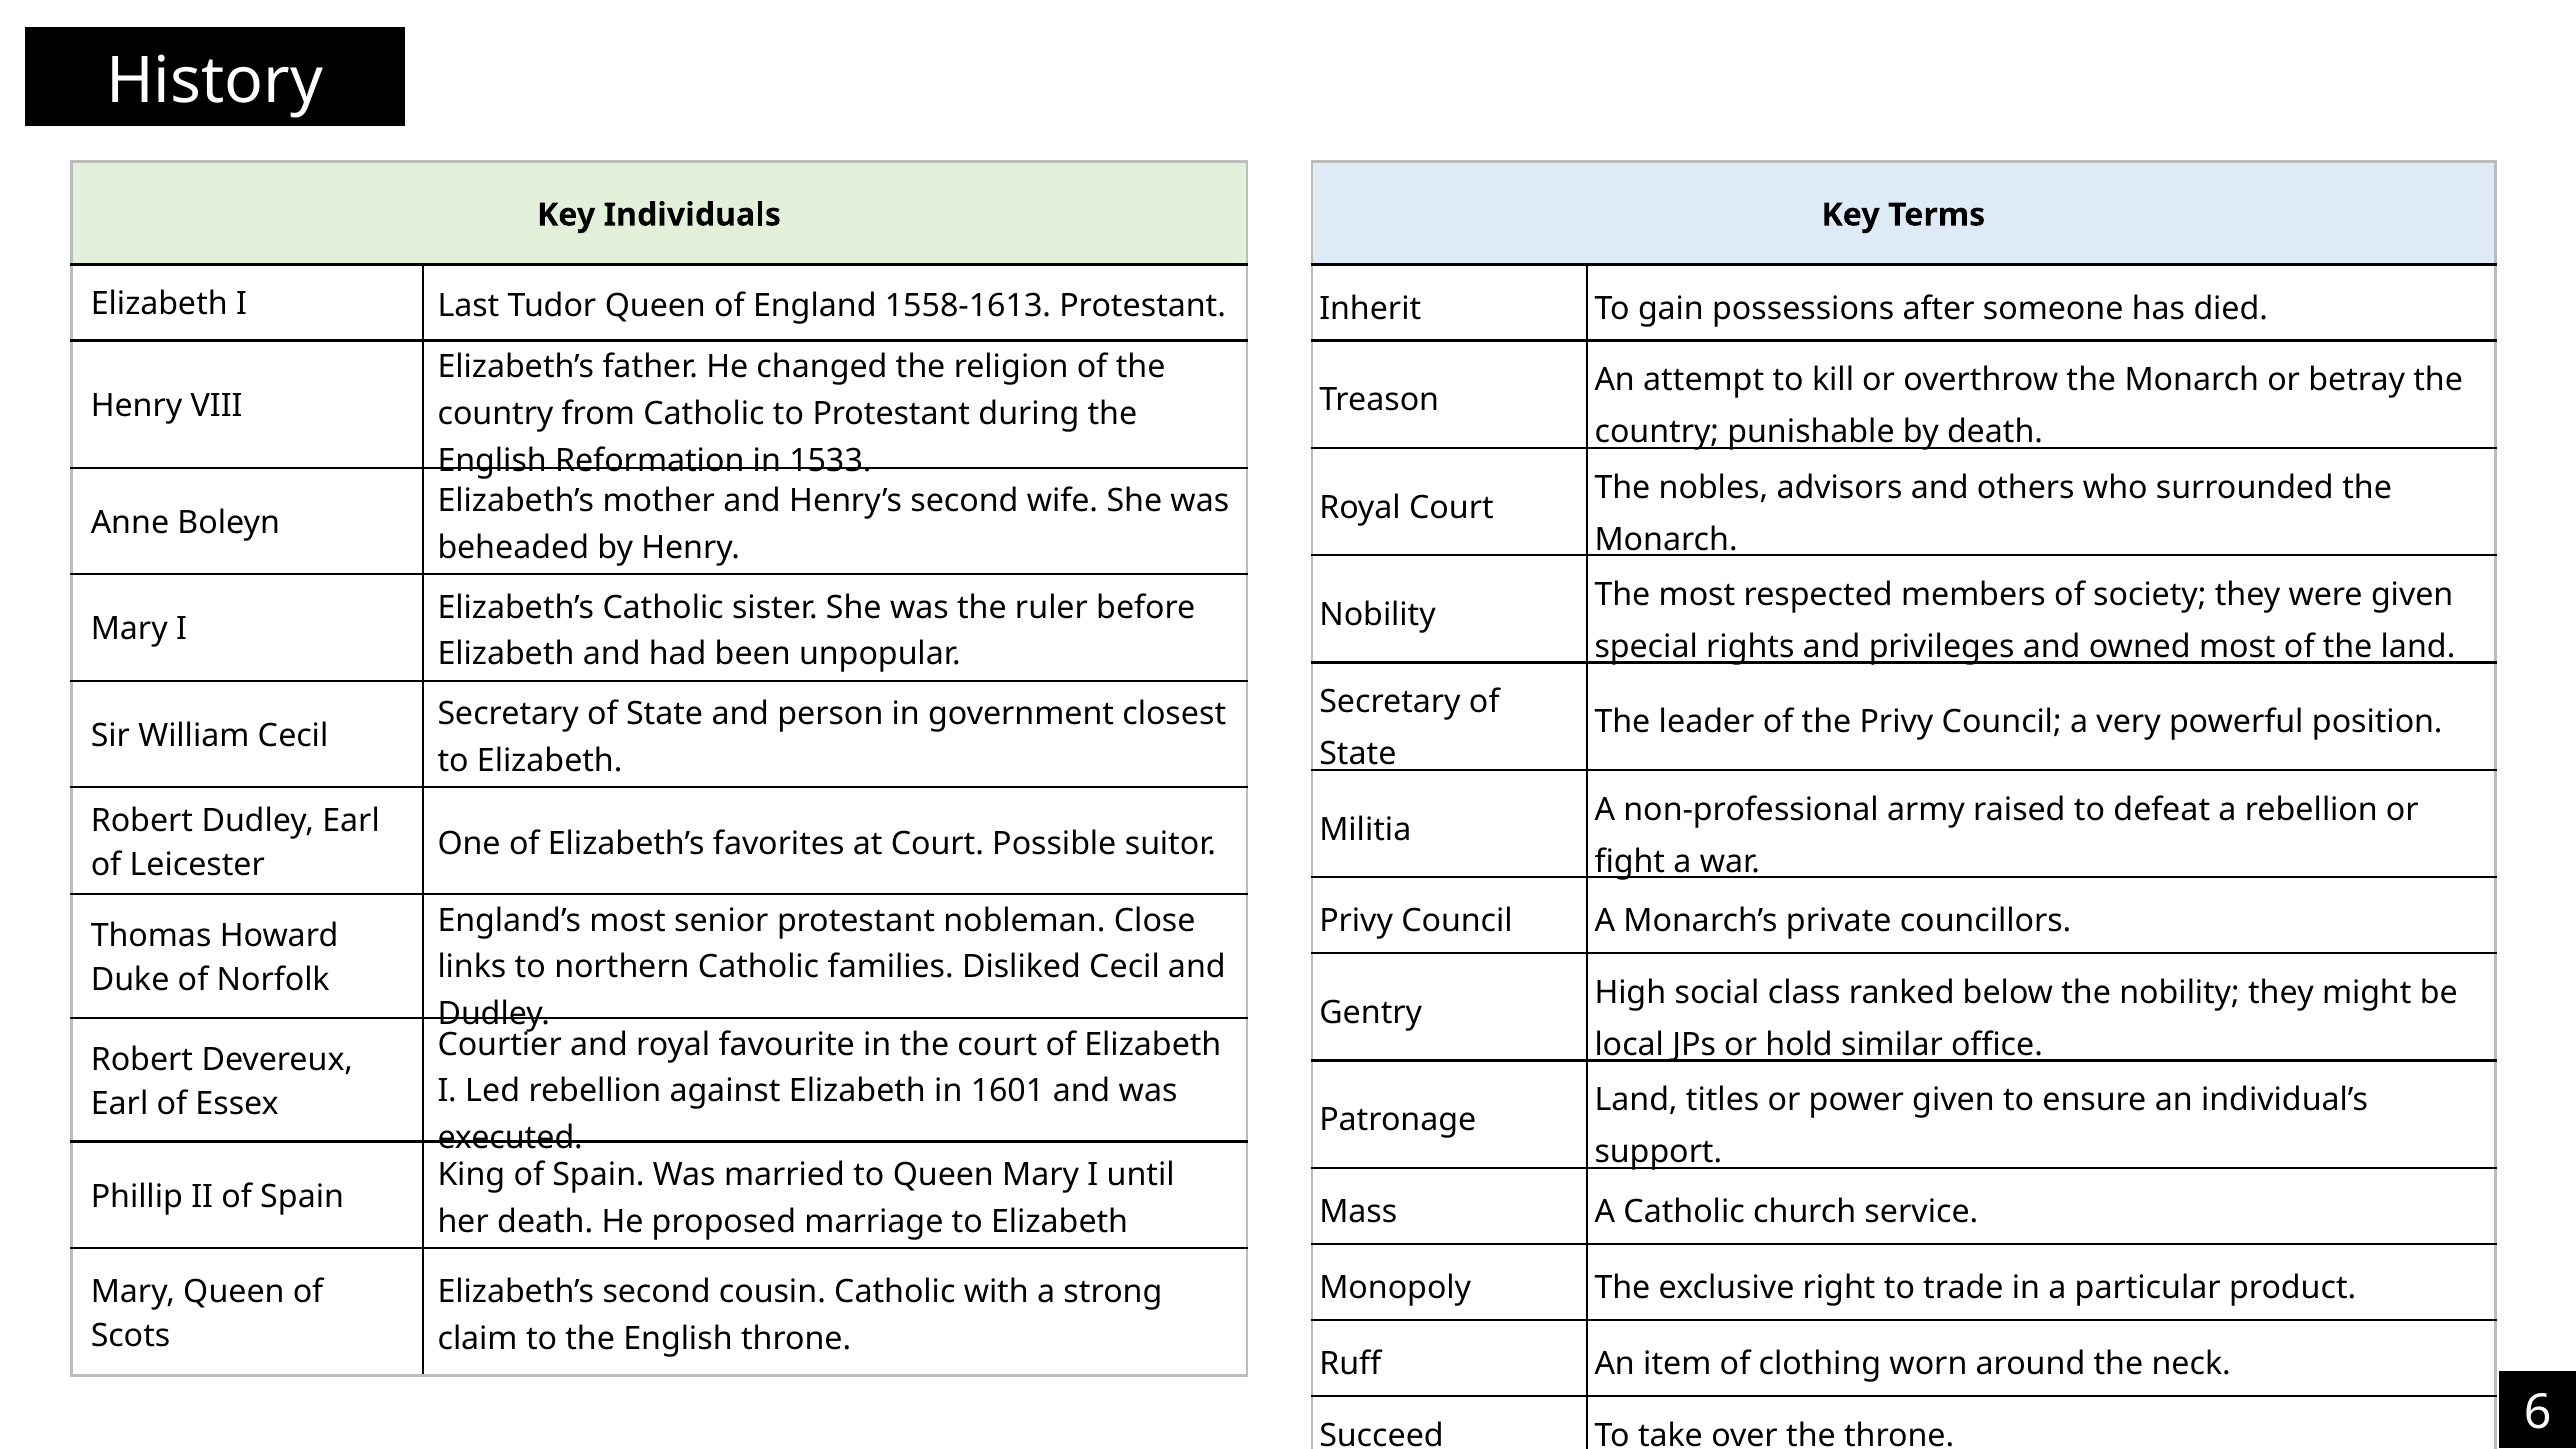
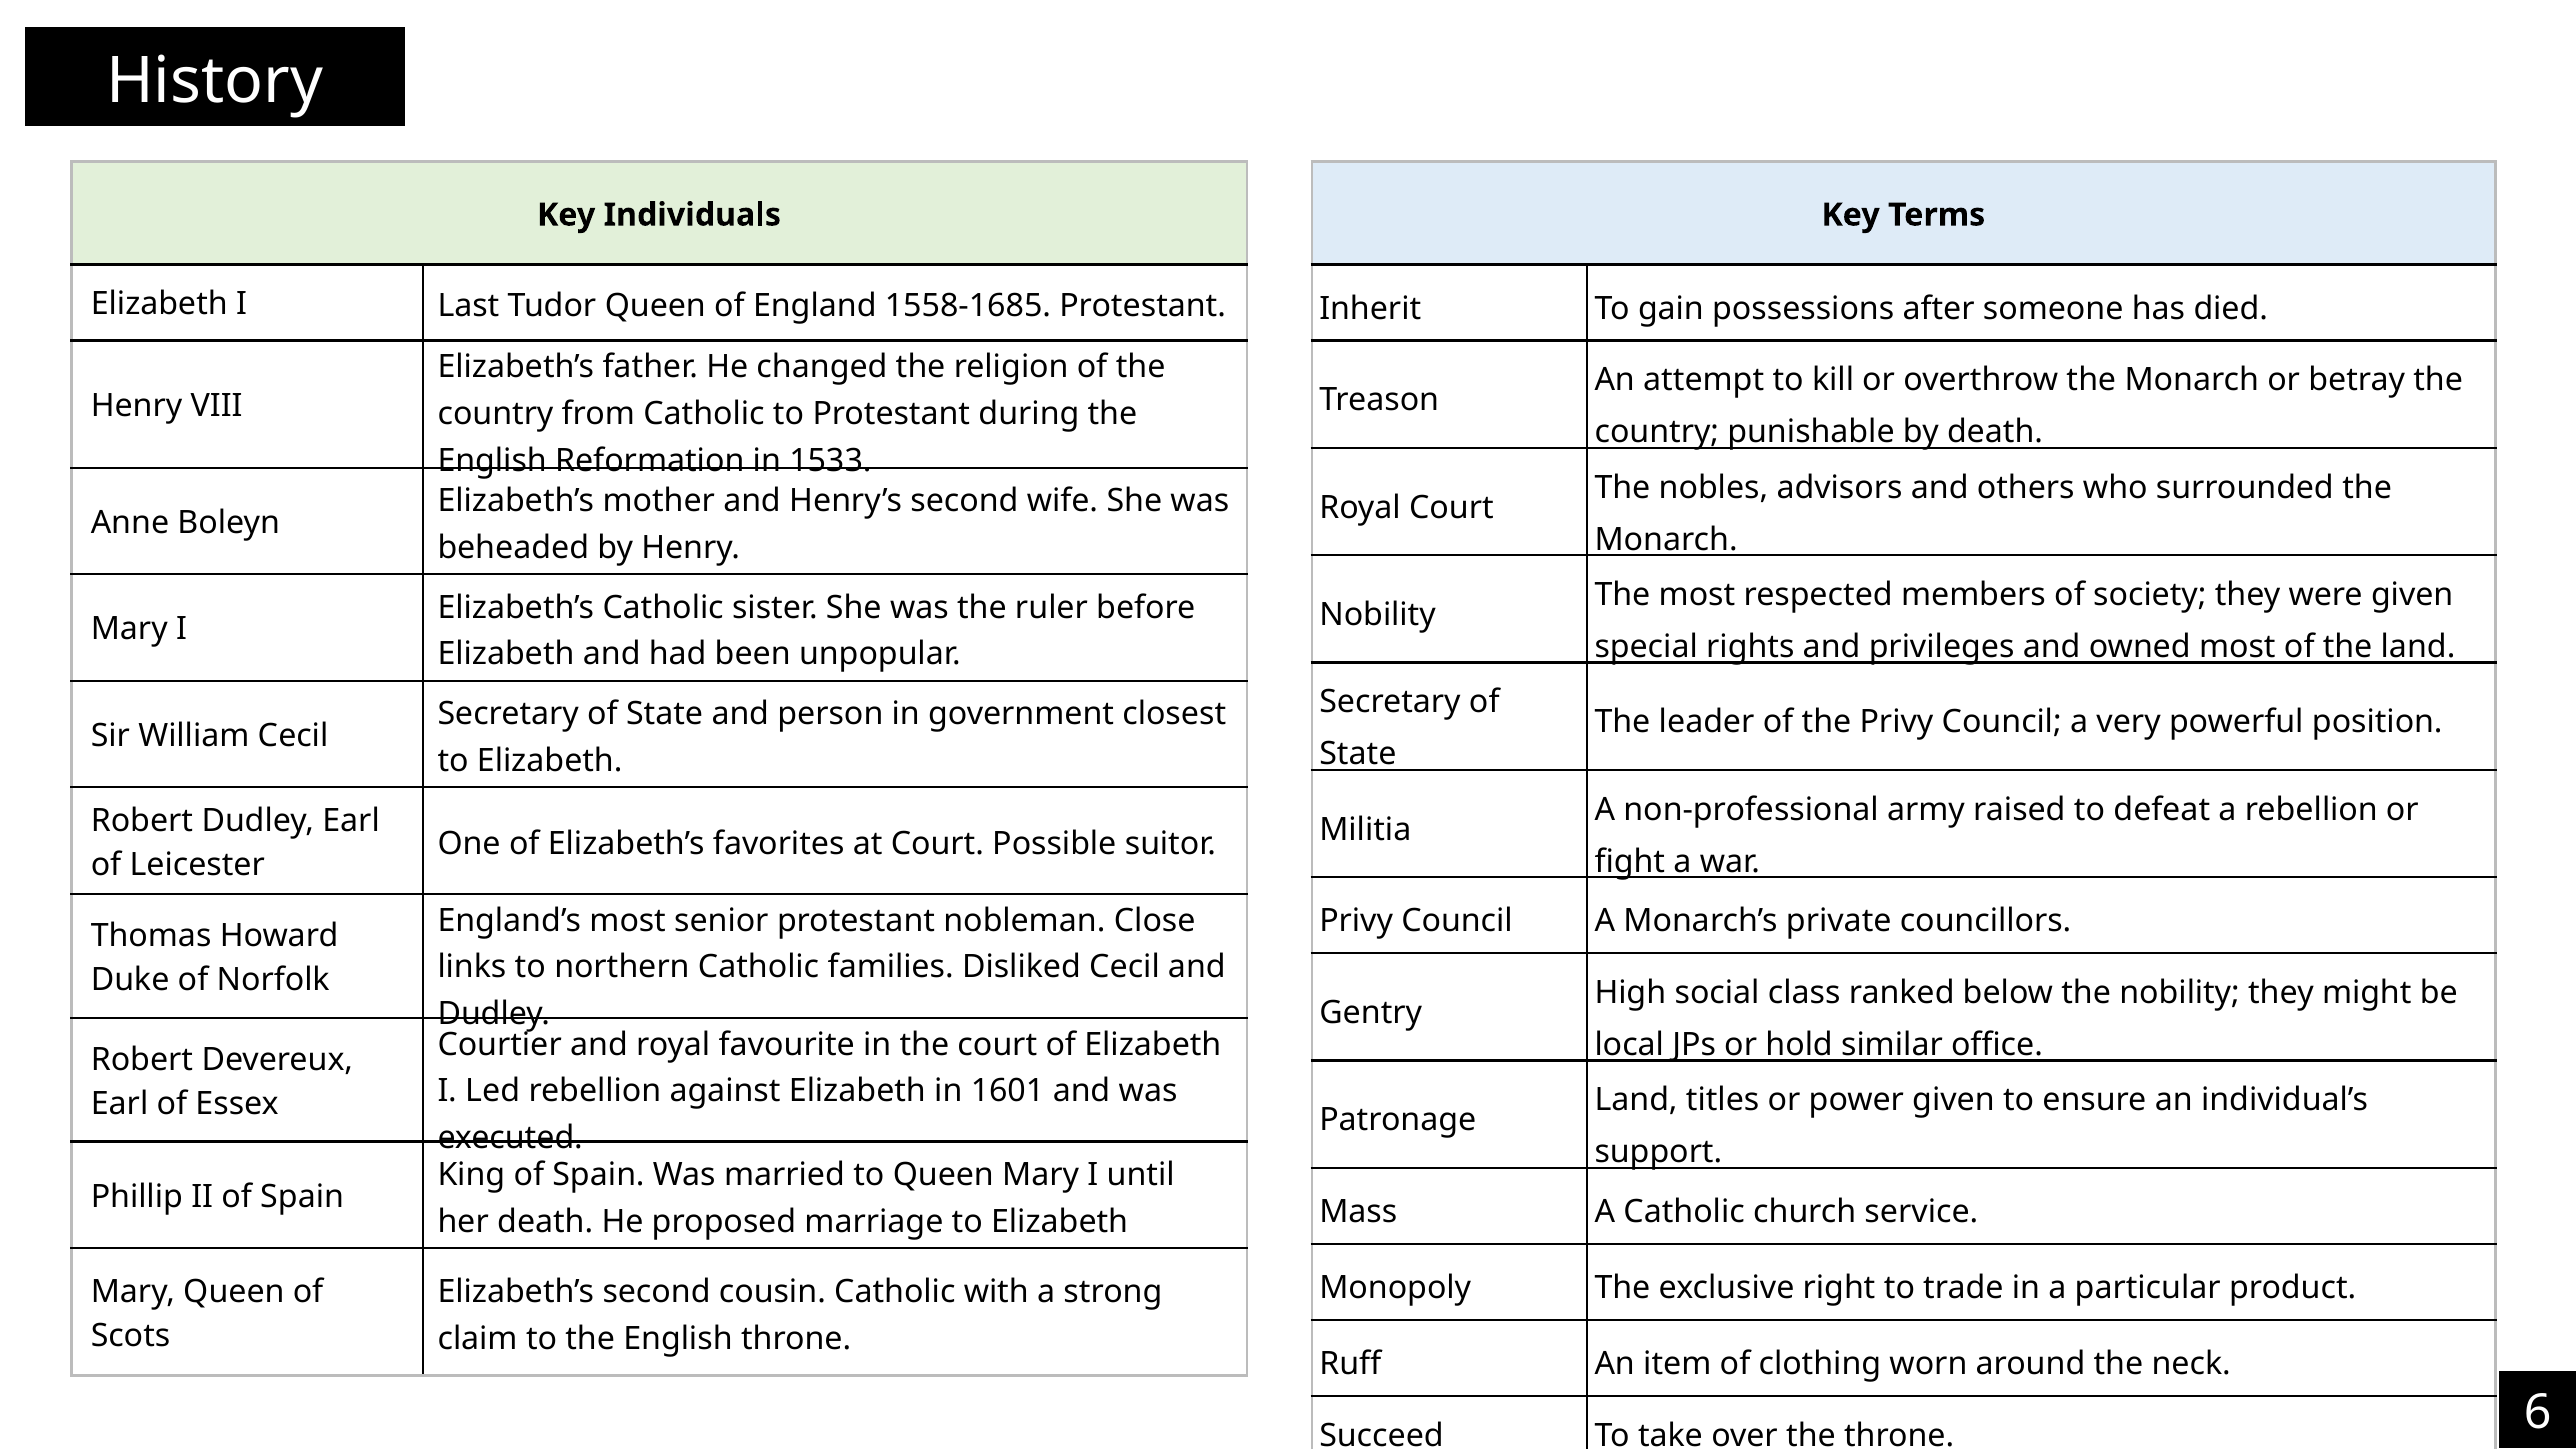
1558-1613: 1558-1613 -> 1558-1685 (968, 306)
